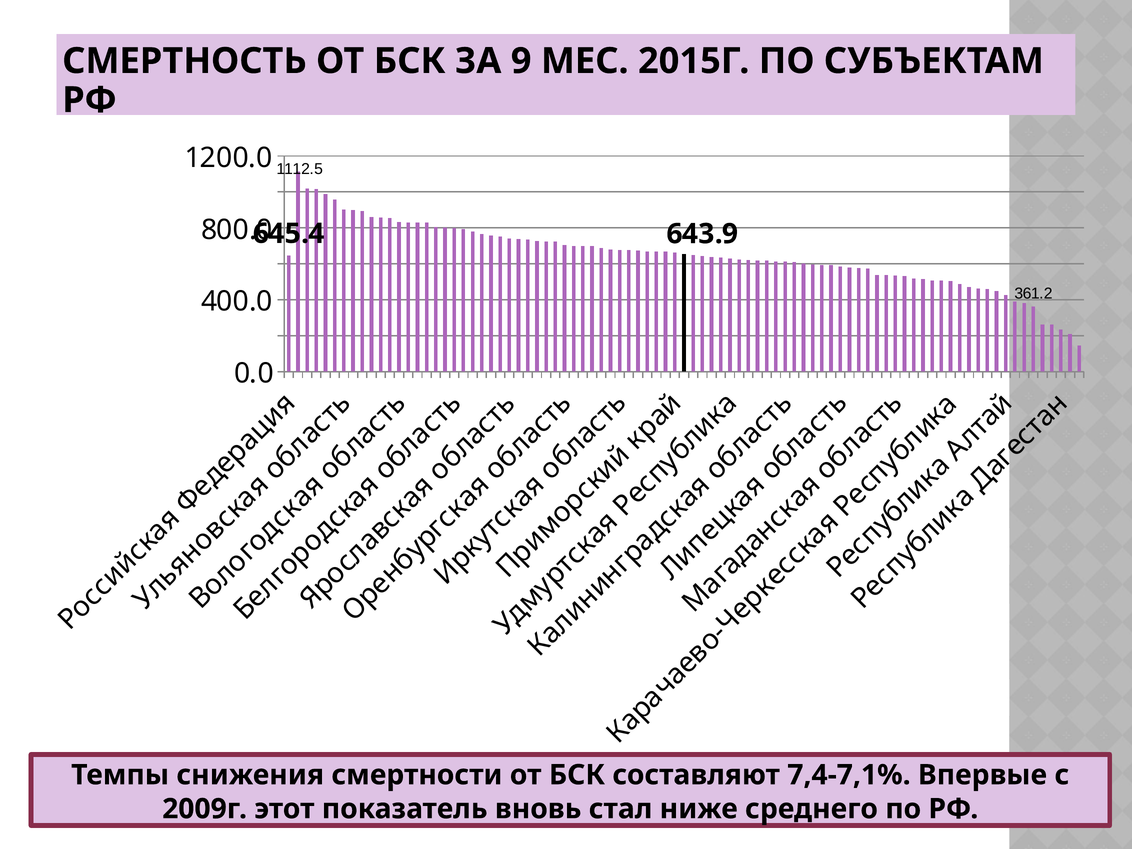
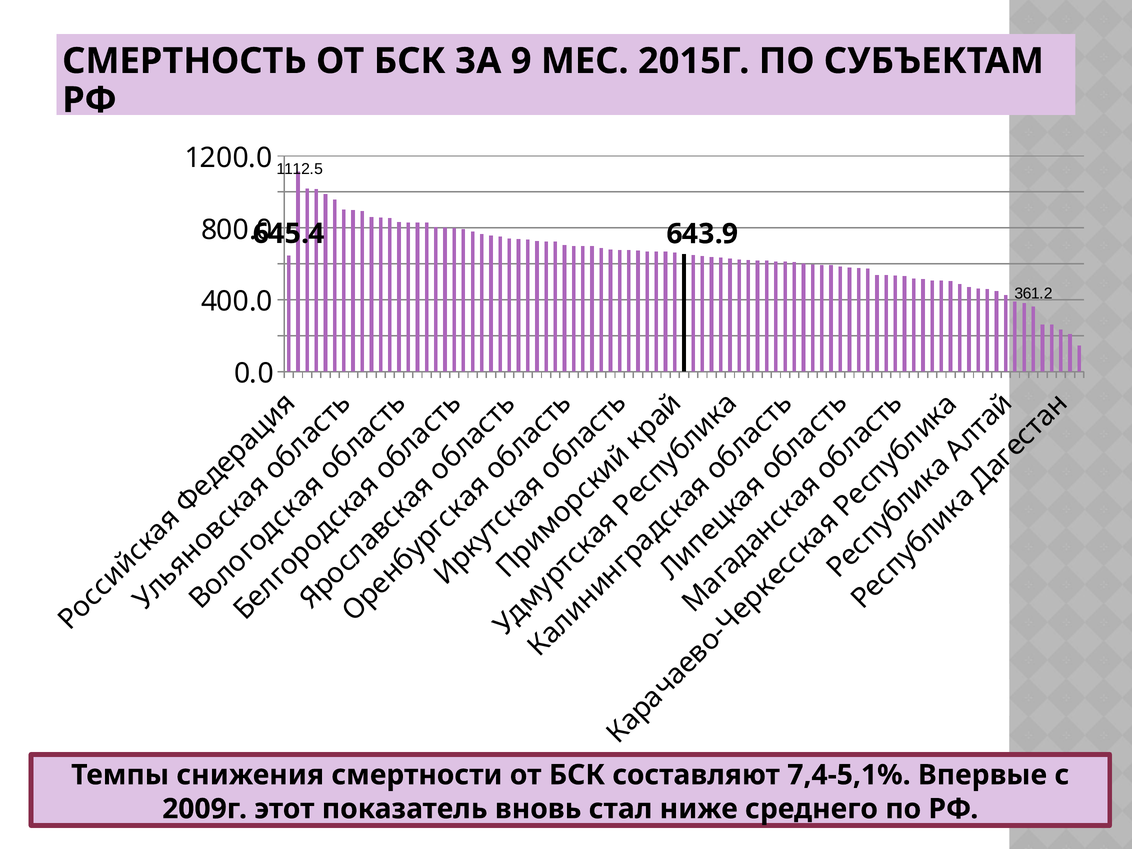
7,4-7,1%: 7,4-7,1% -> 7,4-5,1% (849, 775)
